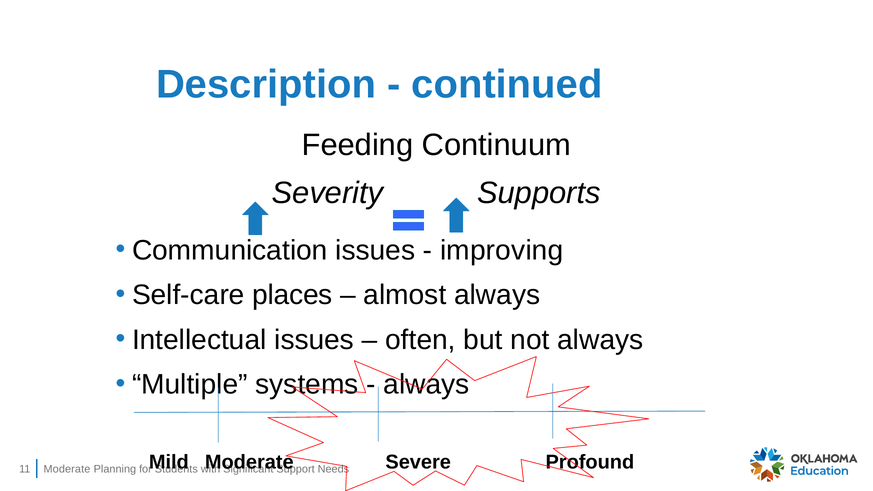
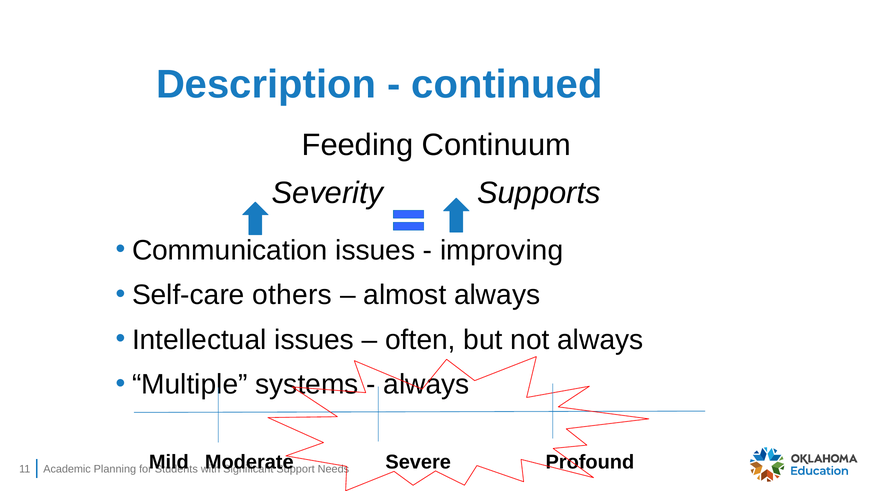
places: places -> others (292, 295)
Moderate: Moderate -> Academic (67, 469)
